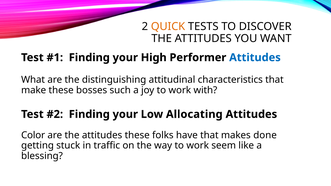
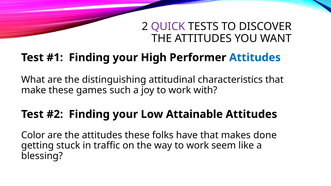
QUICK colour: orange -> purple (168, 27)
bosses: bosses -> games (92, 90)
Allocating: Allocating -> Attainable (194, 114)
